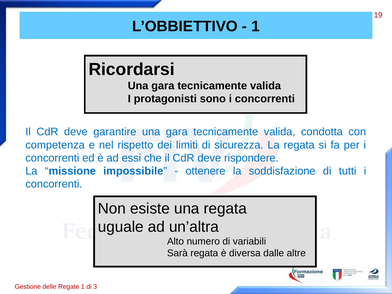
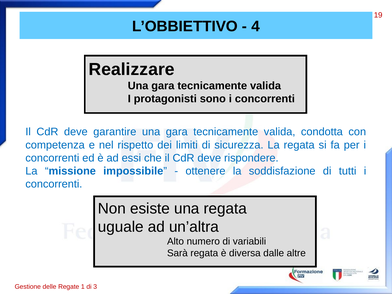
1: 1 -> 4 (256, 26)
Ricordarsi: Ricordarsi -> Realizzare (132, 69)
